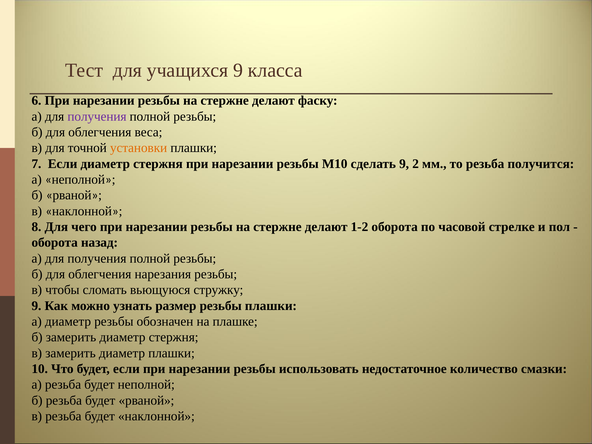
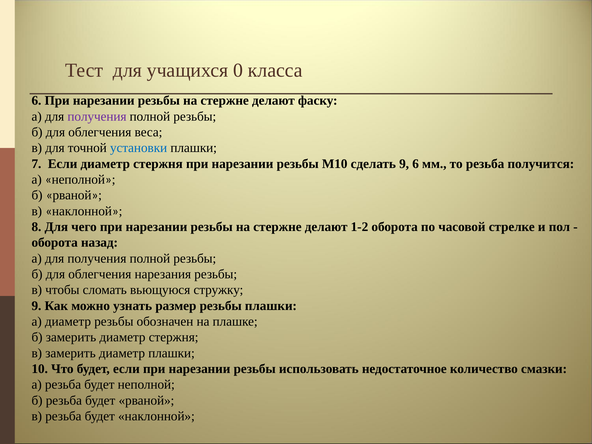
учащихся 9: 9 -> 0 (238, 70)
установки colour: orange -> blue (139, 148)
9 2: 2 -> 6 (416, 164)
